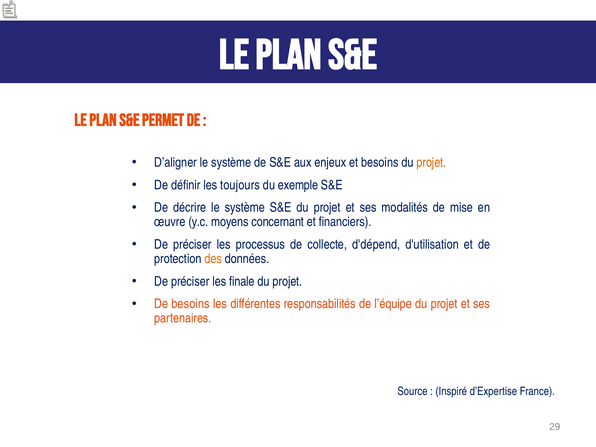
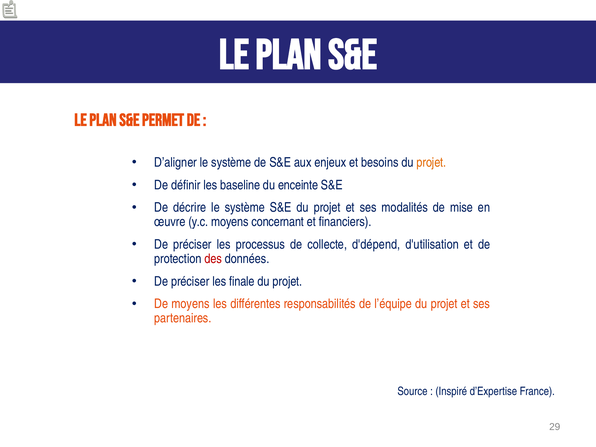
toujours: toujours -> baseline (240, 185)
exemple: exemple -> enceinte (298, 185)
des colour: orange -> red (213, 259)
De besoins: besoins -> moyens (191, 304)
